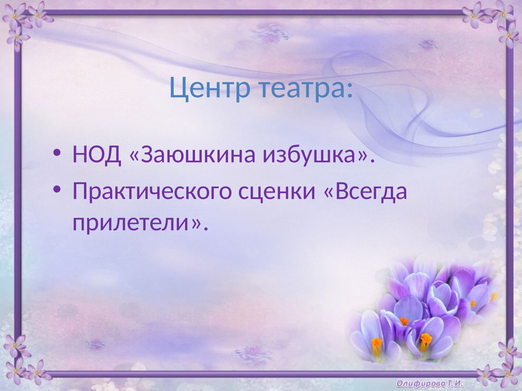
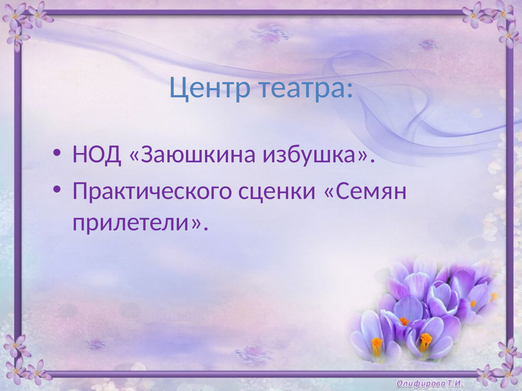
Всегда: Всегда -> Семян (365, 191)
